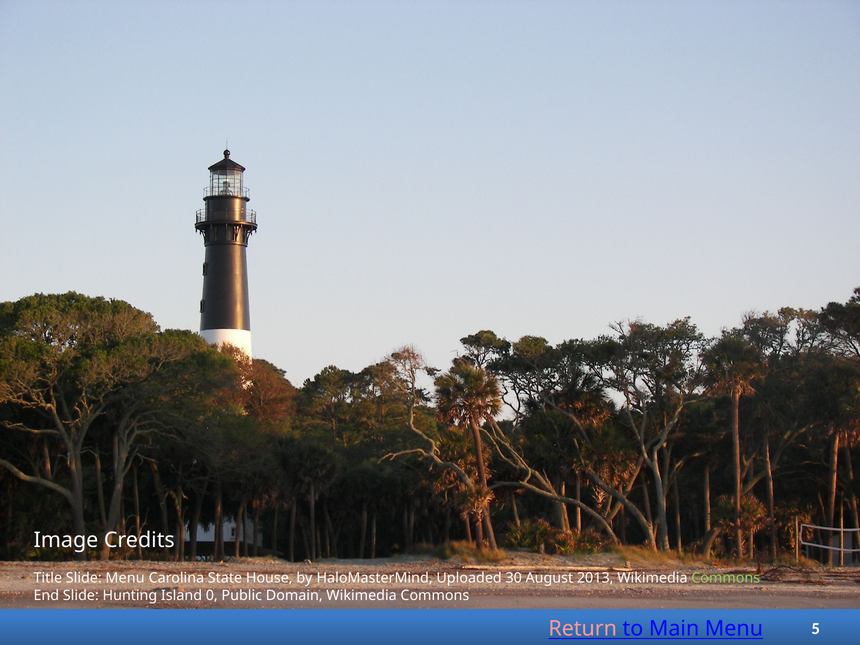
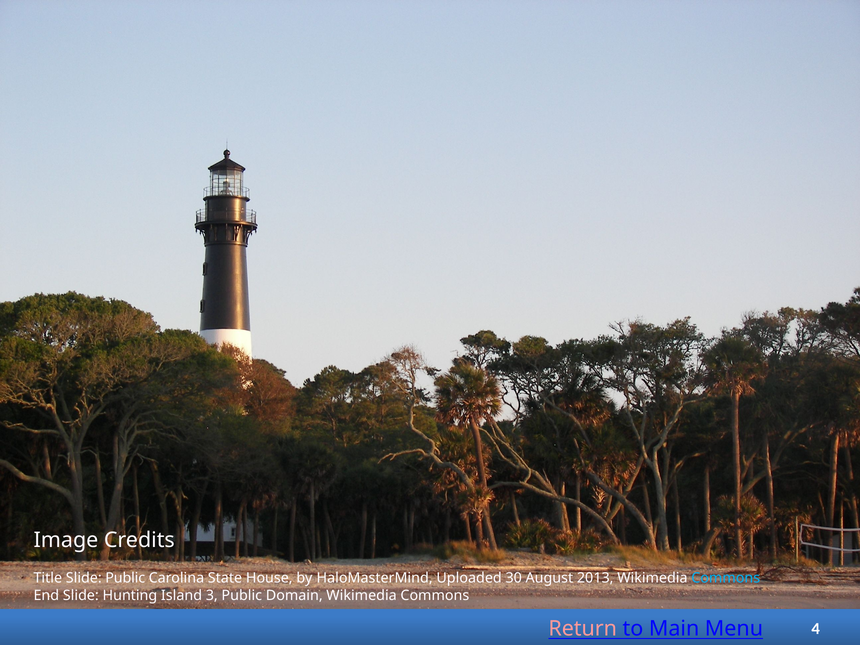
Slide Menu: Menu -> Public (125, 578)
Commons colour: light green -> light blue (726, 578)
0: 0 -> 3 (212, 595)
5: 5 -> 4 (816, 629)
